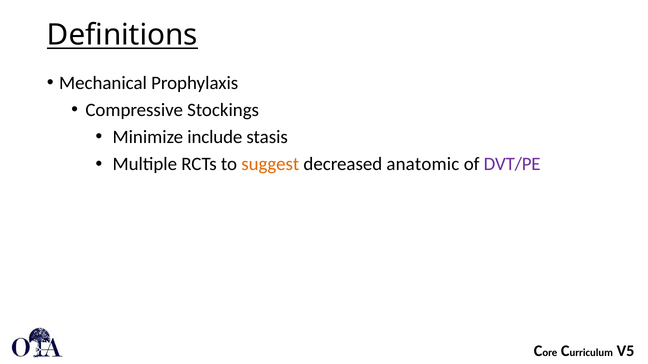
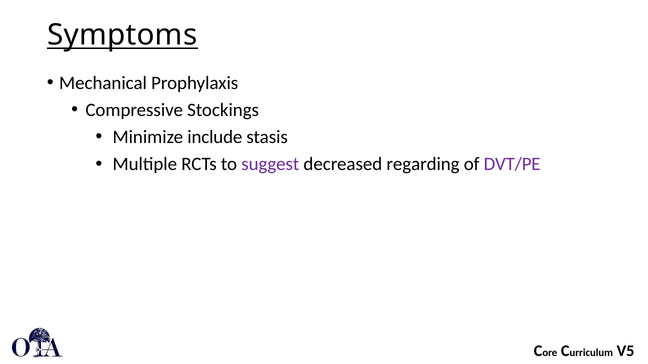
Definitions: Definitions -> Symptoms (122, 35)
suggest colour: orange -> purple (270, 164)
anatomic: anatomic -> regarding (423, 164)
